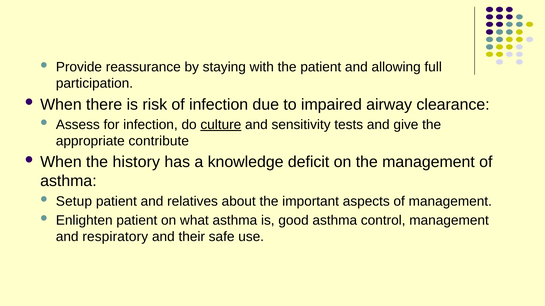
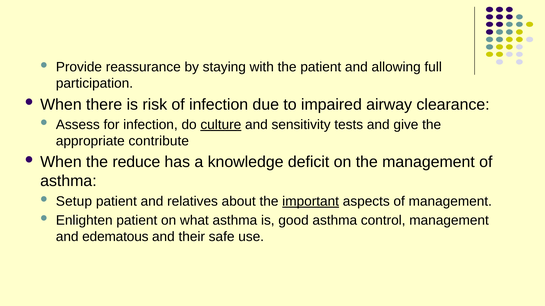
history: history -> reduce (136, 162)
important underline: none -> present (311, 202)
respiratory: respiratory -> edematous (115, 237)
